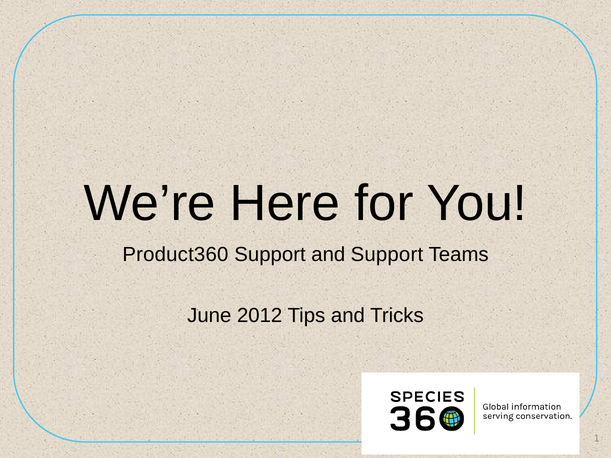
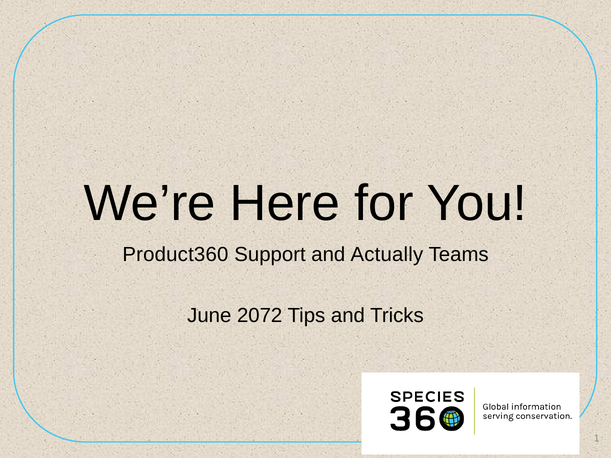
and Support: Support -> Actually (387, 255)
2012: 2012 -> 2072 (260, 316)
